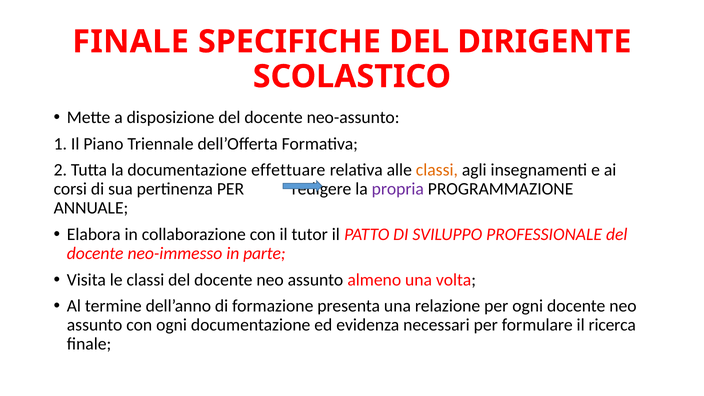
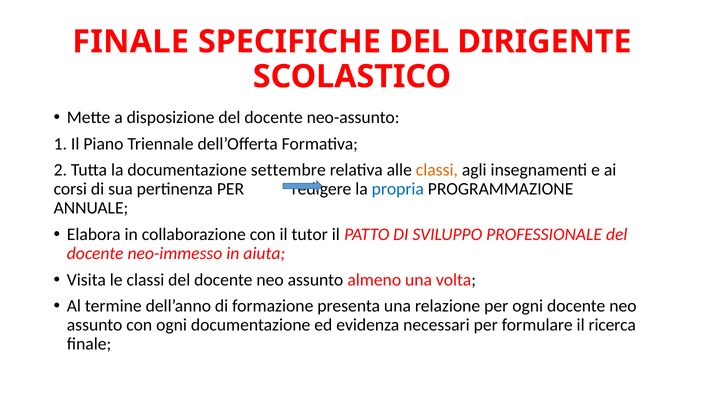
effettuare: effettuare -> settembre (288, 170)
propria colour: purple -> blue (398, 189)
parte: parte -> aiuta (264, 253)
